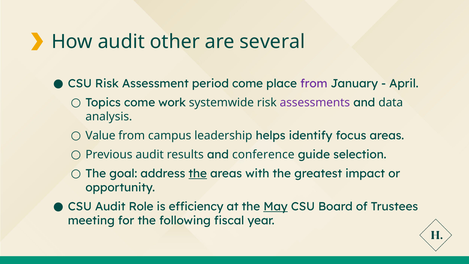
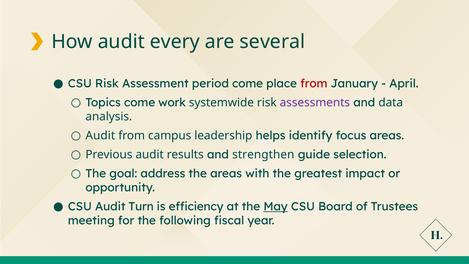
other: other -> every (175, 42)
from colour: purple -> red (314, 83)
Value: Value -> Audit (100, 135)
conference: conference -> strengthen (263, 154)
the underline: present -> none (198, 173)
Role: Role -> Turn (141, 206)
